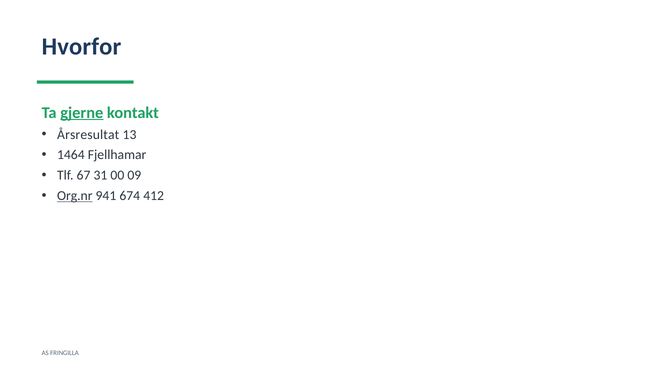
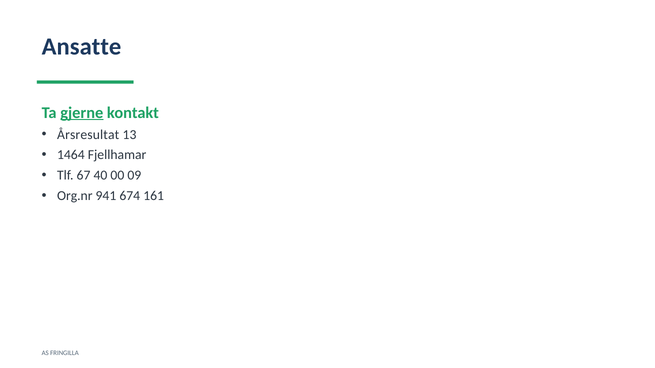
Hvorfor: Hvorfor -> Ansatte (81, 47)
31: 31 -> 40 (100, 176)
Org.nr underline: present -> none (75, 196)
412: 412 -> 161 (154, 196)
